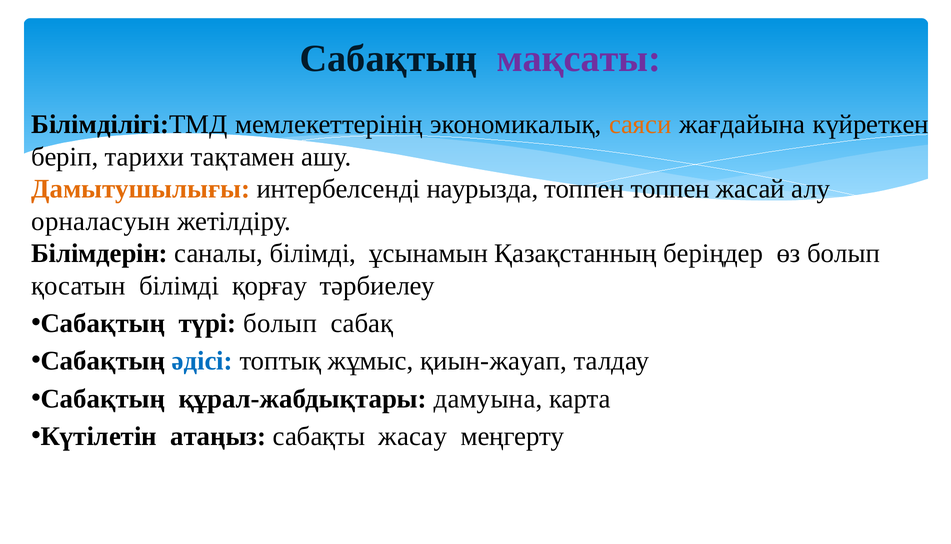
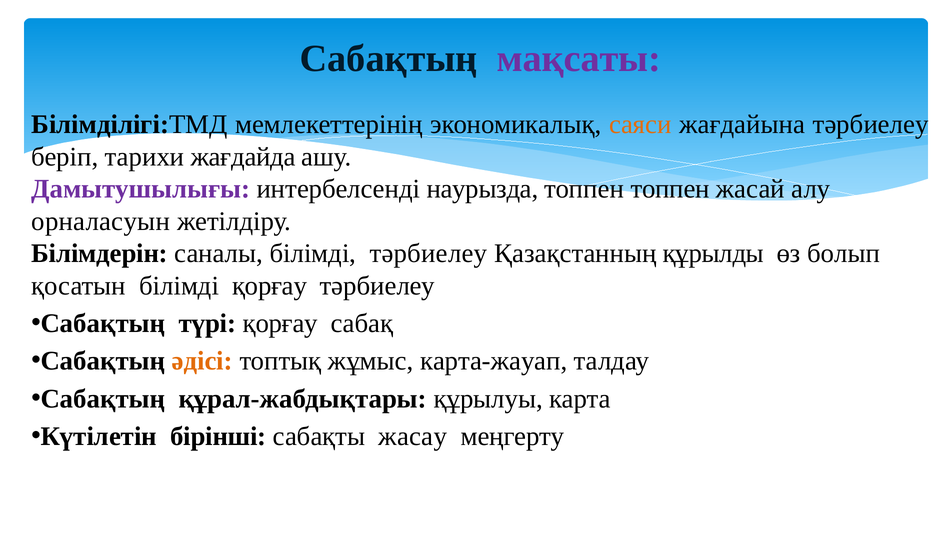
жағдайына күйреткен: күйреткен -> тәрбиелеу (871, 124)
тақтамен: тақтамен -> жағдайда (243, 157)
Дамытушылығы colour: orange -> purple (141, 189)
білімді ұсынамын: ұсынамын -> тәрбиелеу (429, 253)
беріңдер: беріңдер -> құрылды (713, 253)
түрі болып: болып -> қорғау (280, 323)
әдісі colour: blue -> orange (202, 361)
қиын-жауап: қиын-жауап -> карта-жауап (494, 361)
дамуына: дамуына -> құрылуы (488, 398)
атаңыз: атаңыз -> бірінші (218, 436)
